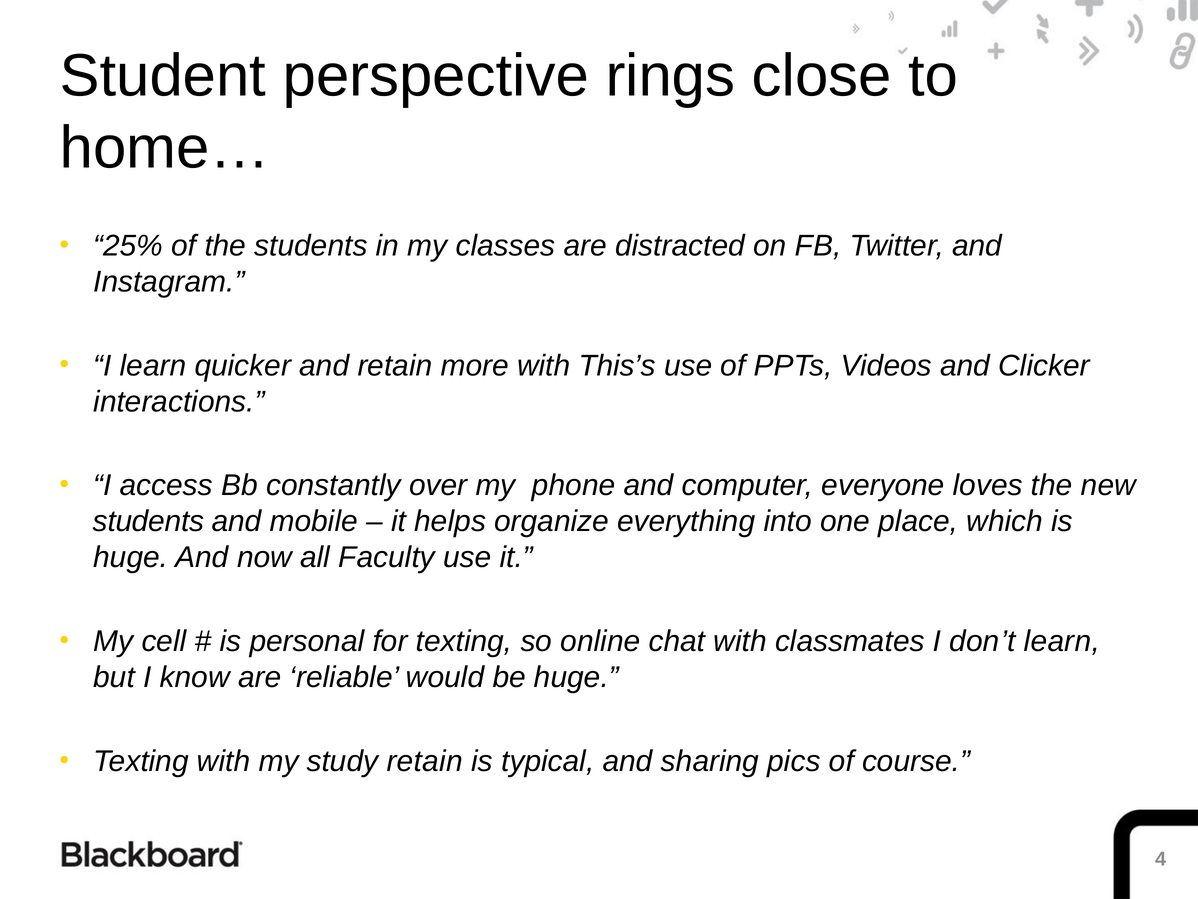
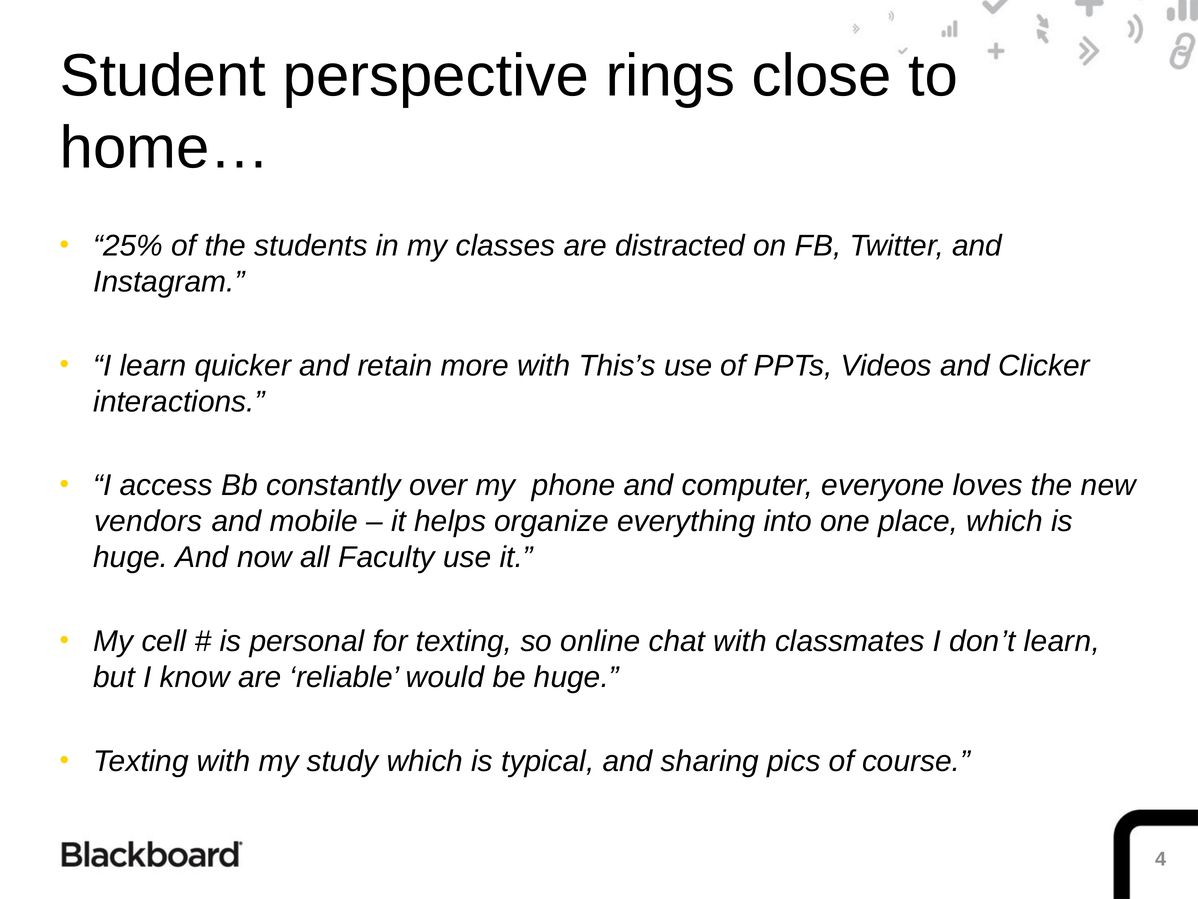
students: students -> vendors (148, 521)
study retain: retain -> which (425, 761)
